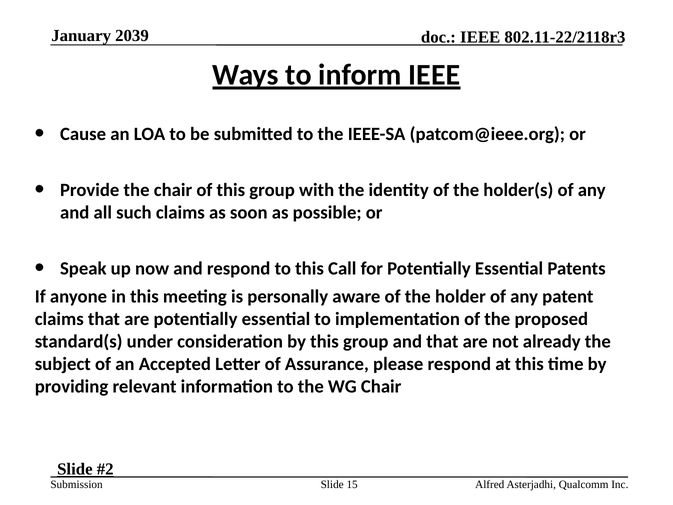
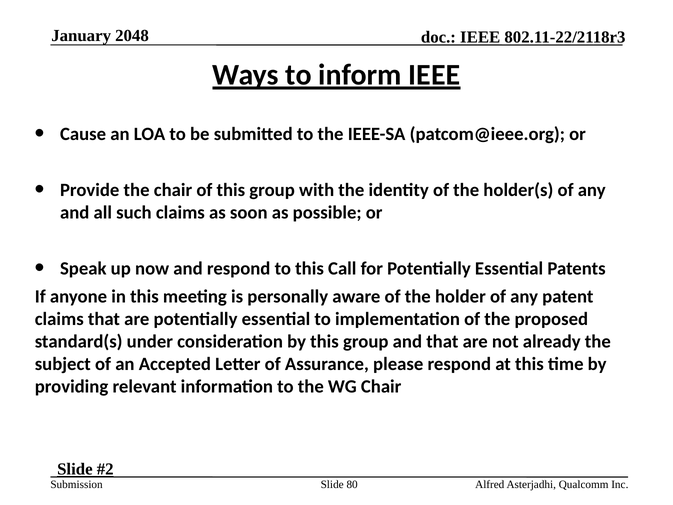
2039: 2039 -> 2048 (132, 36)
15: 15 -> 80 (352, 484)
